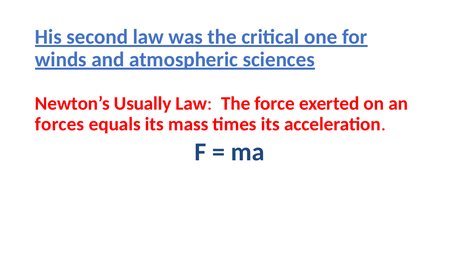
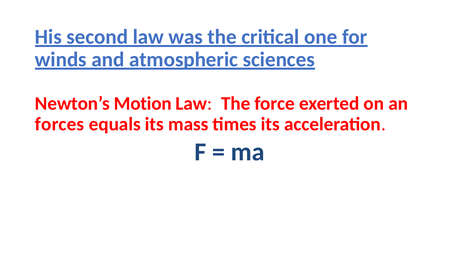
Usually: Usually -> Motion (143, 104)
